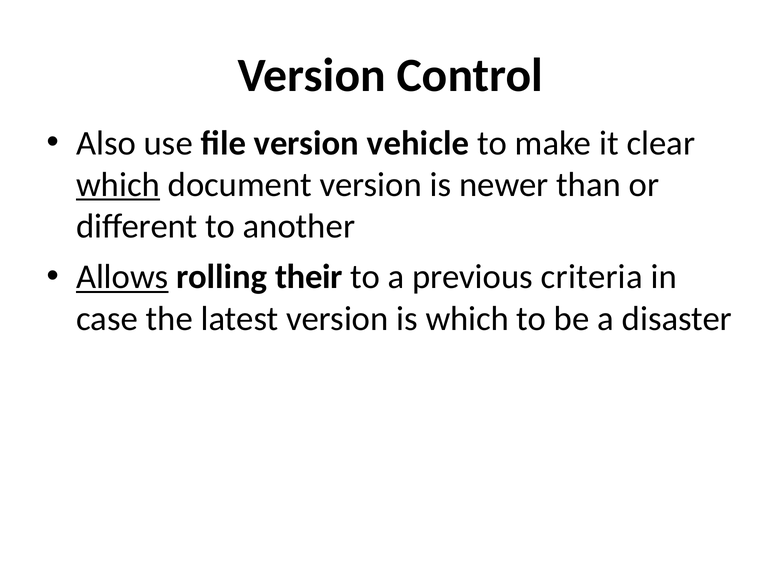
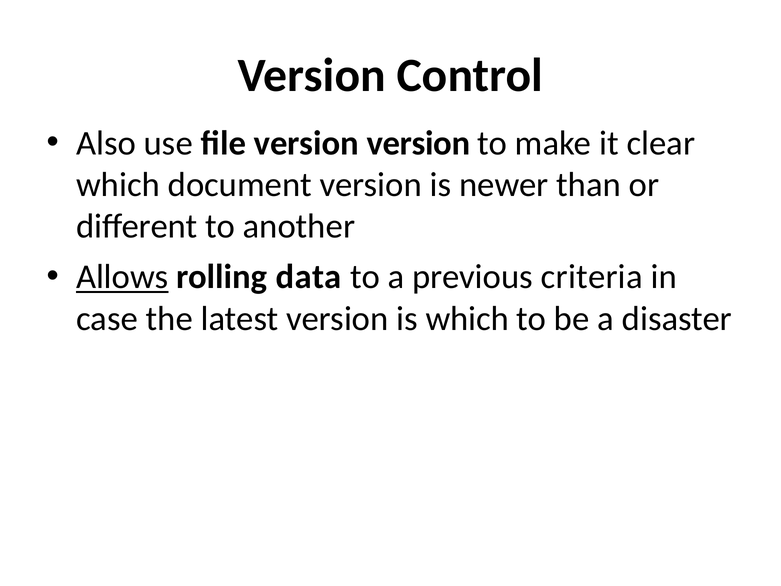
version vehicle: vehicle -> version (418, 143)
which underline: present -> none (118, 185)
their: their -> data (309, 277)
